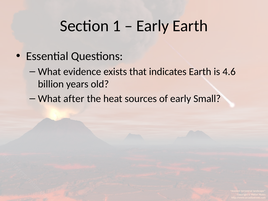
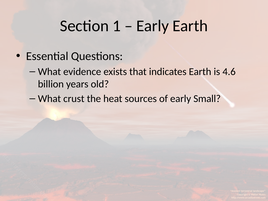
after: after -> crust (74, 99)
